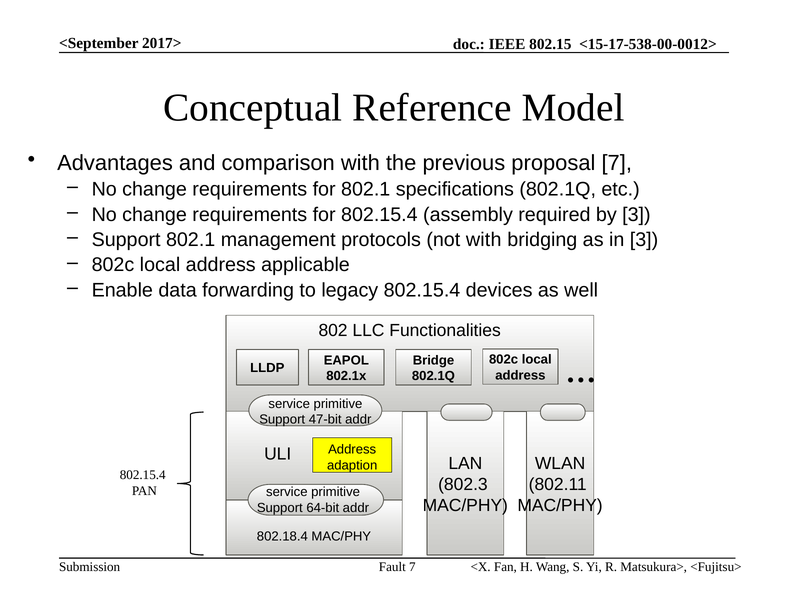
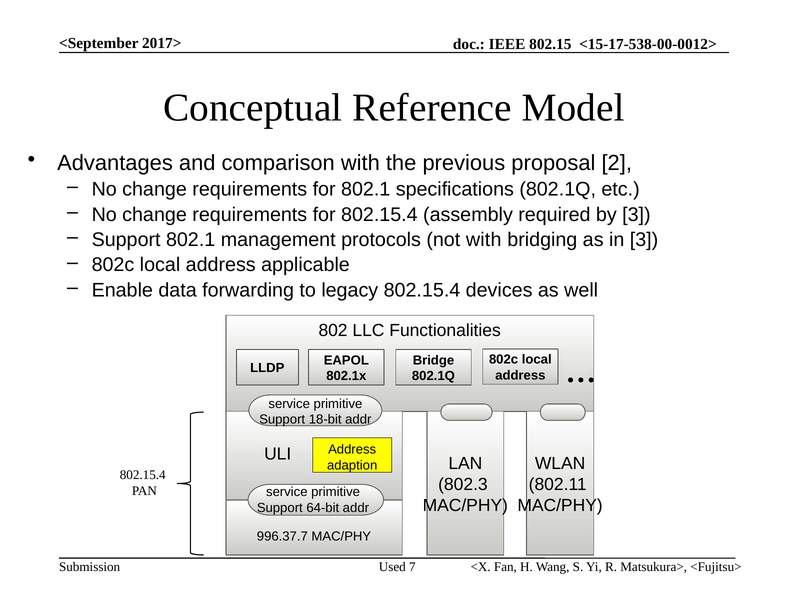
proposal 7: 7 -> 2 (617, 163)
47-bit: 47-bit -> 18-bit (325, 420)
802.18.4: 802.18.4 -> 996.37.7 (282, 536)
Fault: Fault -> Used (392, 567)
